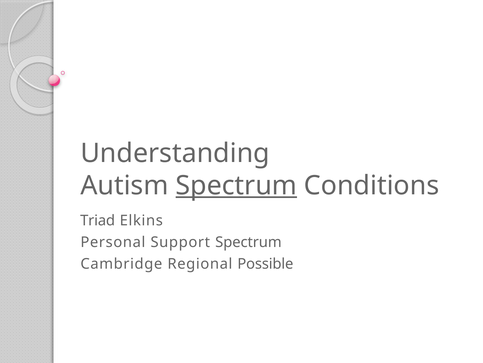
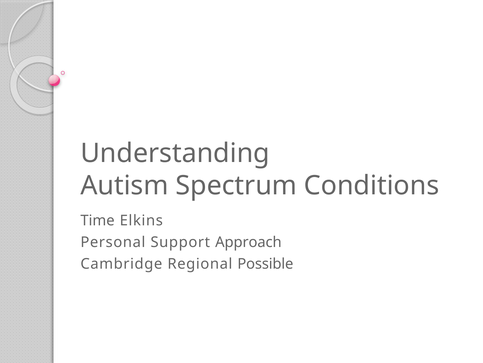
Spectrum underline: present -> none (236, 185)
Triad: Triad -> Time (98, 220)
Support Spectrum: Spectrum -> Approach (248, 242)
